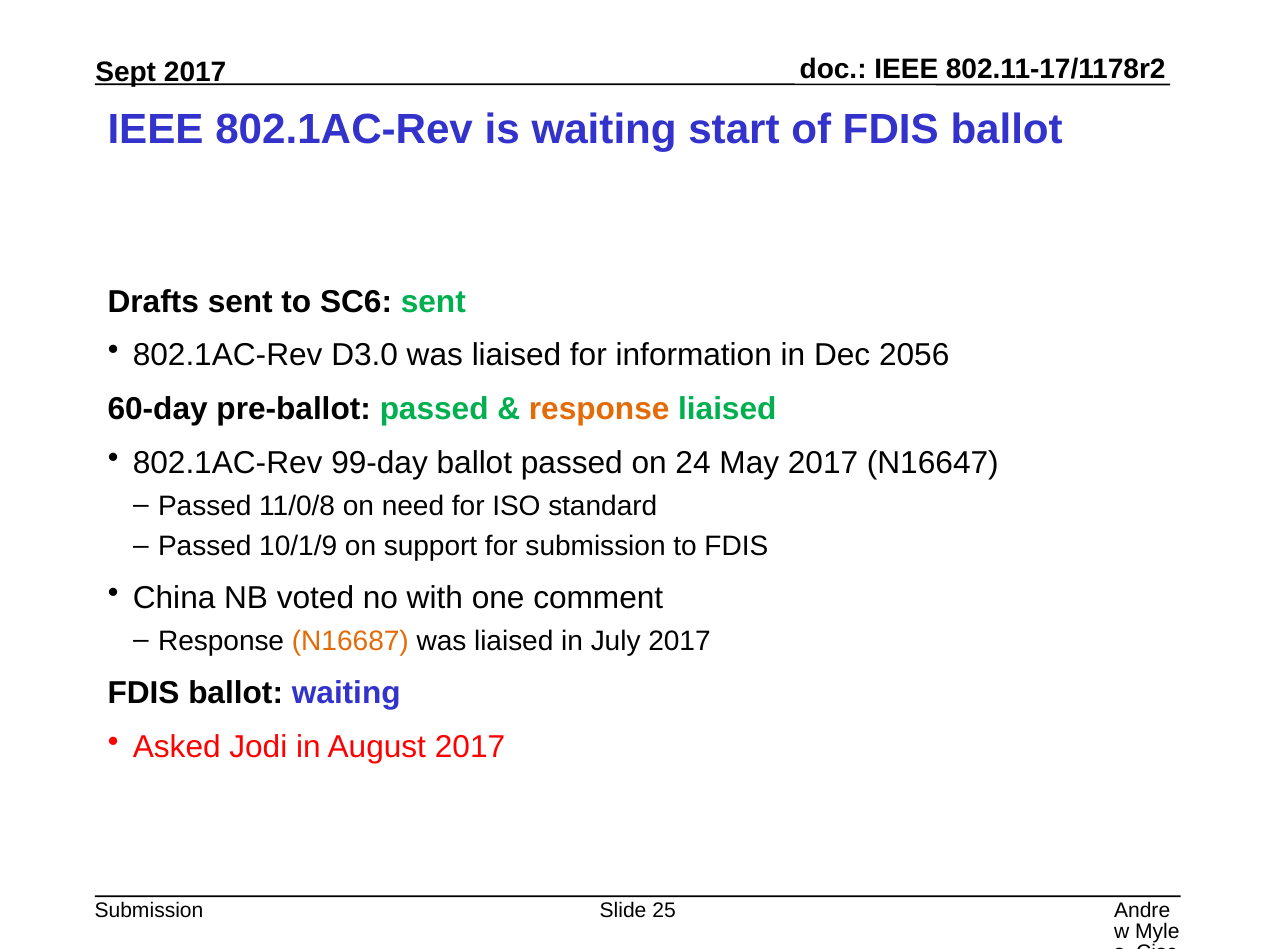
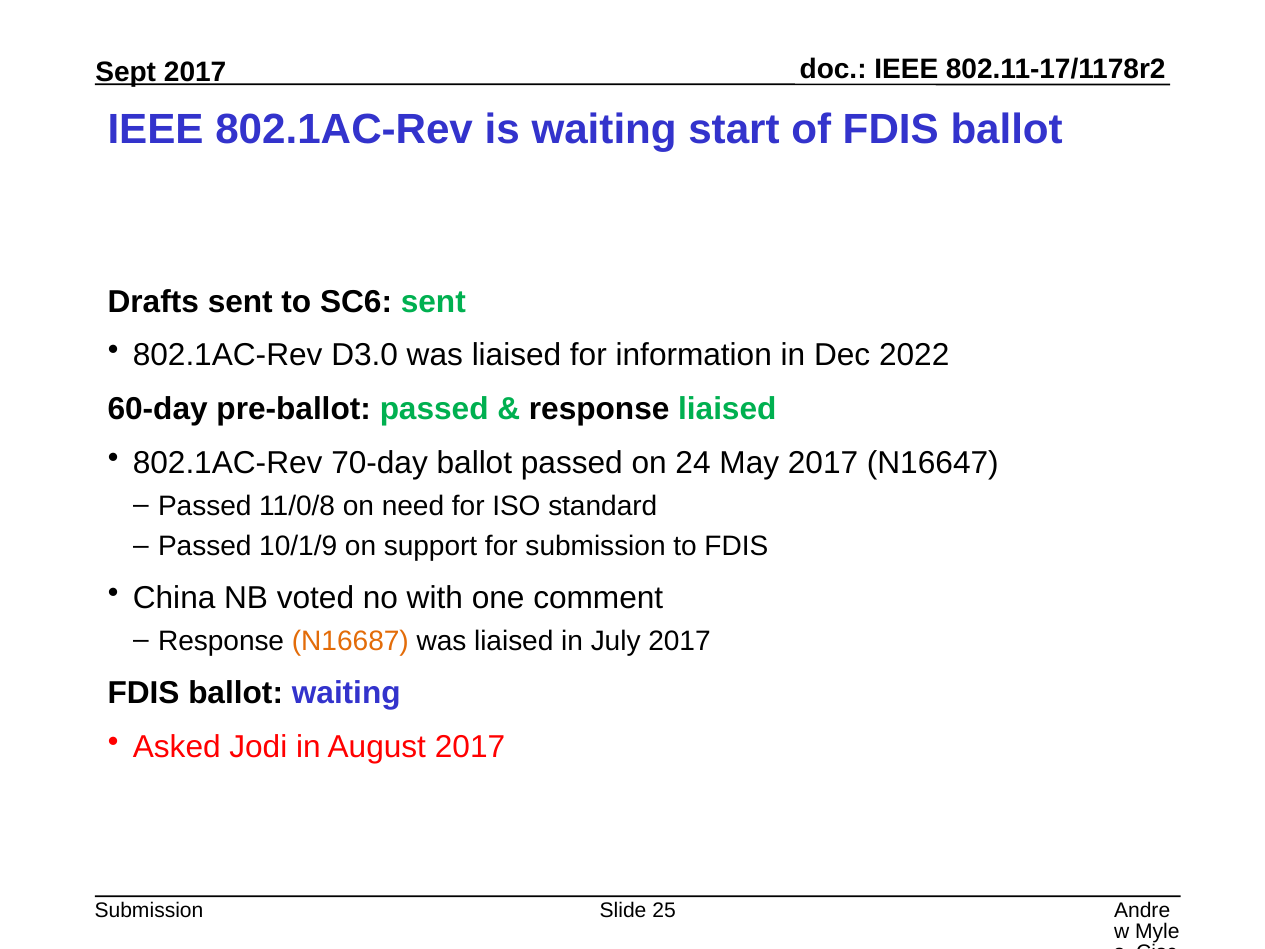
2056: 2056 -> 2022 (914, 355)
response colour: orange -> black (599, 409)
99-day: 99-day -> 70-day (380, 463)
